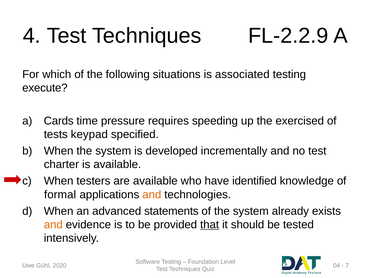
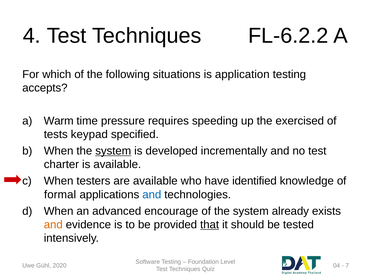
FL-2.2.9: FL-2.2.9 -> FL-6.2.2 (288, 36)
associated: associated -> application (242, 74)
execute: execute -> accepts (45, 88)
Cards: Cards -> Warm (59, 121)
system underline: none -> present (113, 151)
and colour: orange -> blue (152, 195)
statements: statements -> encourage (171, 211)
